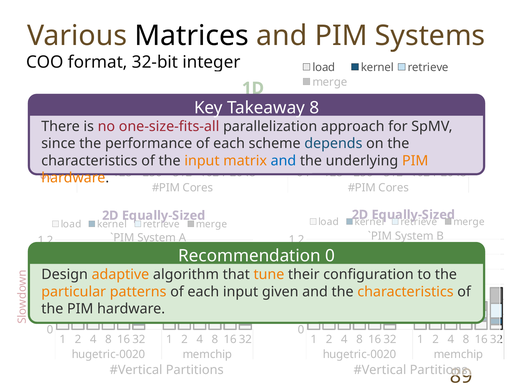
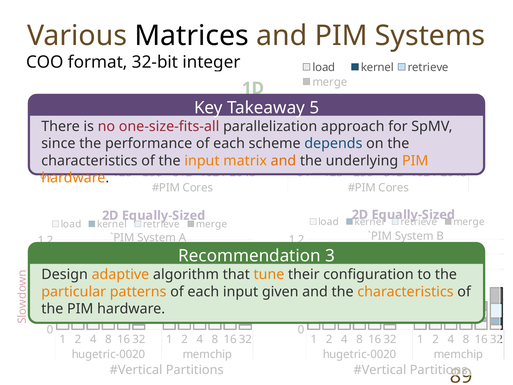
Takeaway 8: 8 -> 5 (314, 108)
and colour: blue -> orange (283, 161)
Recommendation 0: 0 -> 3 (330, 256)
